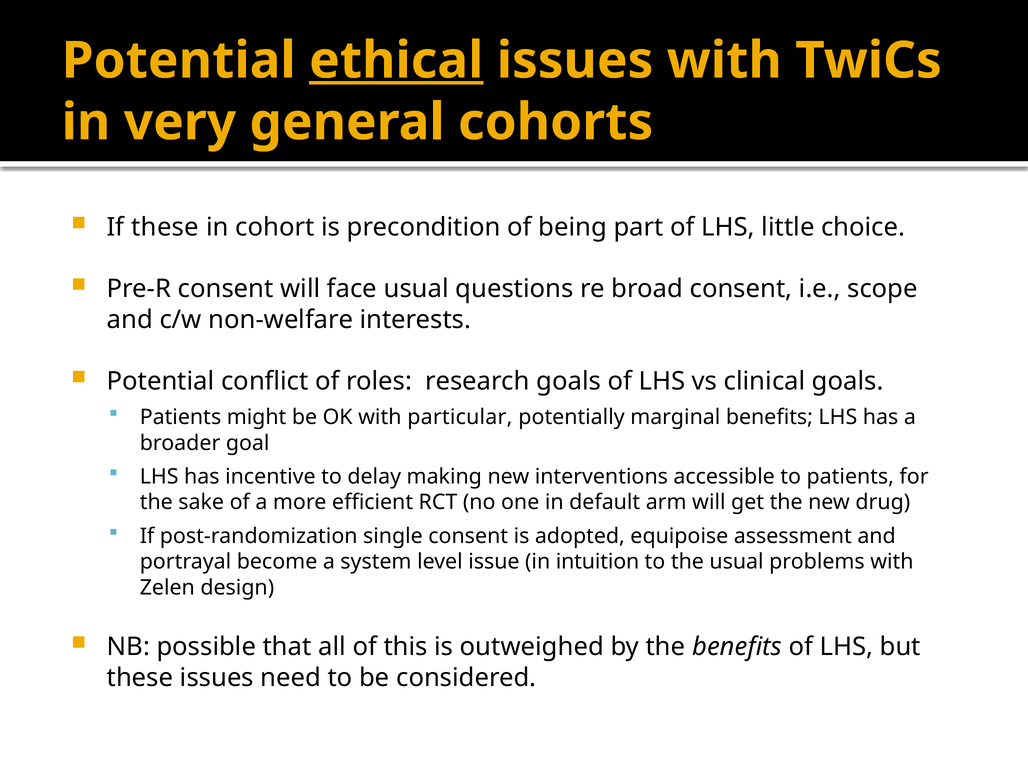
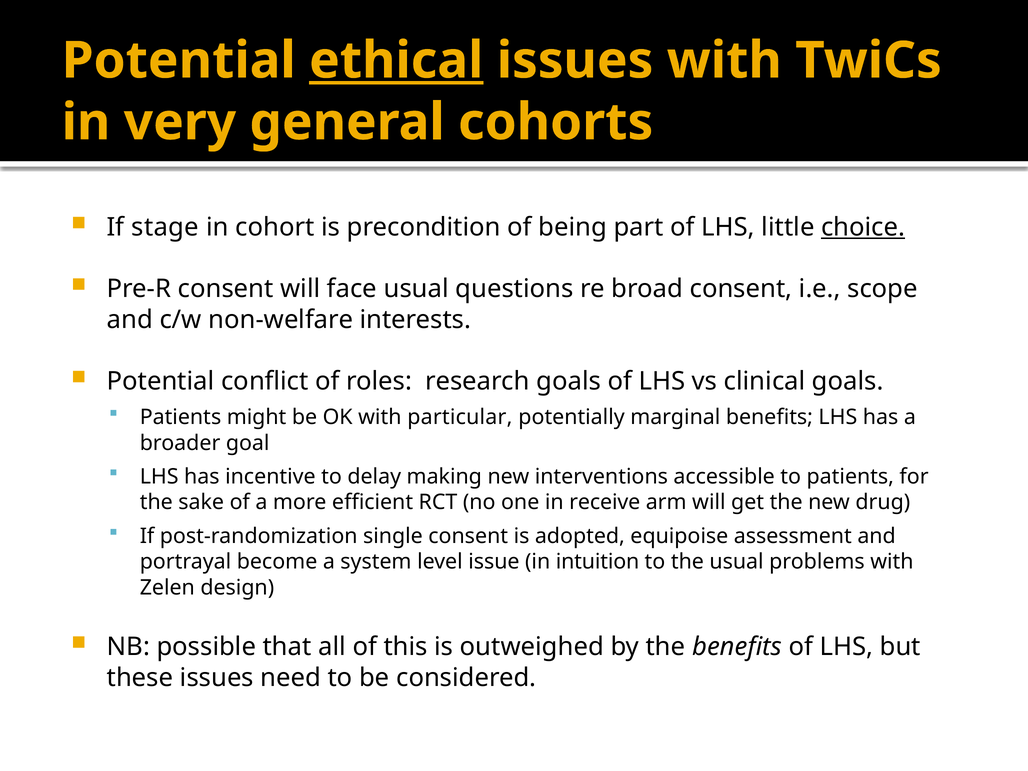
If these: these -> stage (165, 227)
choice underline: none -> present (863, 227)
default: default -> receive (605, 502)
